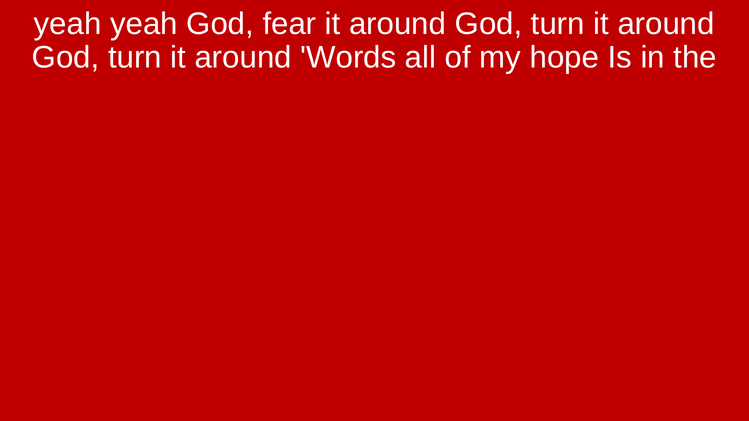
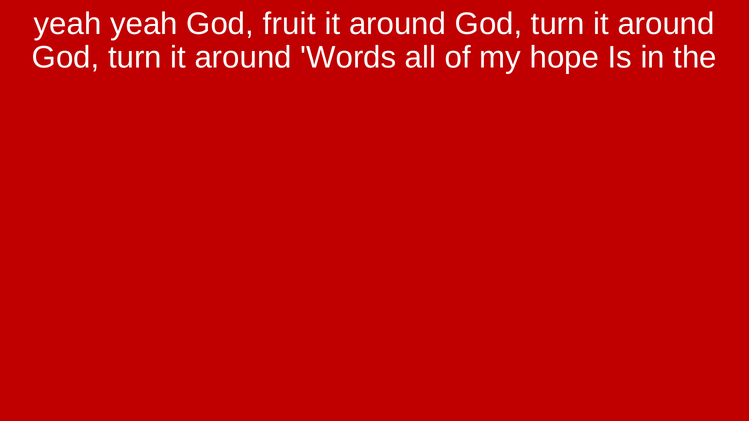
fear: fear -> fruit (289, 24)
